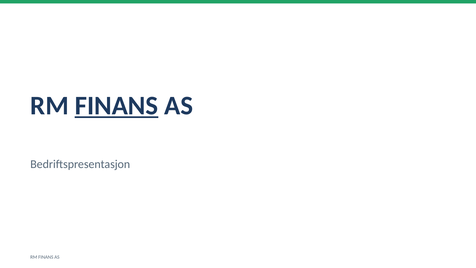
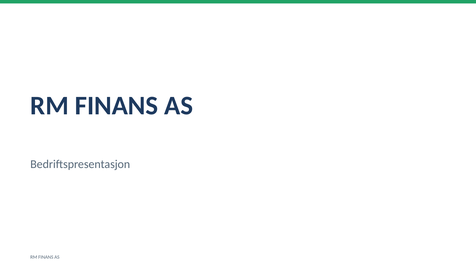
FINANS underline: present -> none (117, 106)
